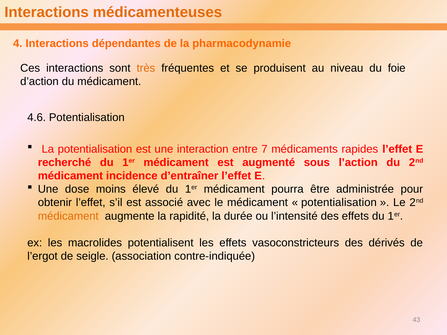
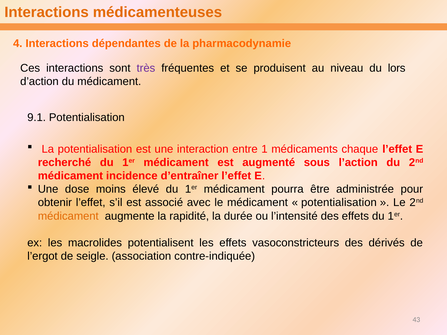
très colour: orange -> purple (146, 68)
foie: foie -> lors (397, 68)
4.6: 4.6 -> 9.1 (37, 117)
7: 7 -> 1 (265, 149)
rapides: rapides -> chaque (360, 149)
